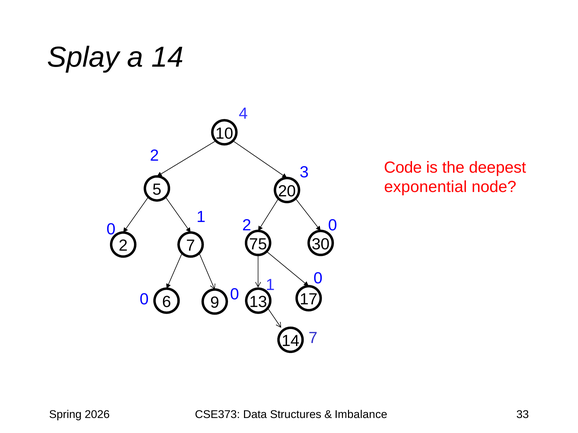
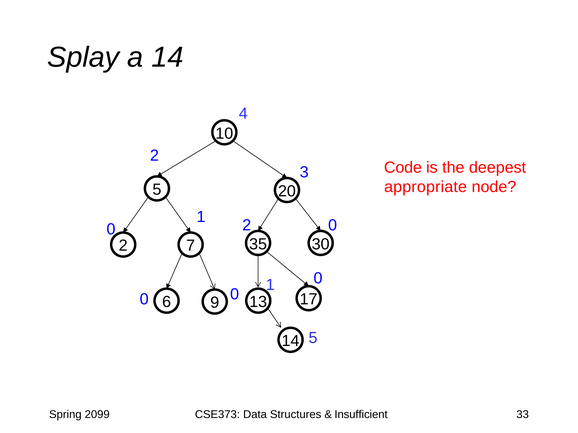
exponential: exponential -> appropriate (426, 187)
75: 75 -> 35 (258, 244)
14 7: 7 -> 5 (313, 338)
2026: 2026 -> 2099 (97, 415)
Imbalance: Imbalance -> Insufficient (361, 415)
